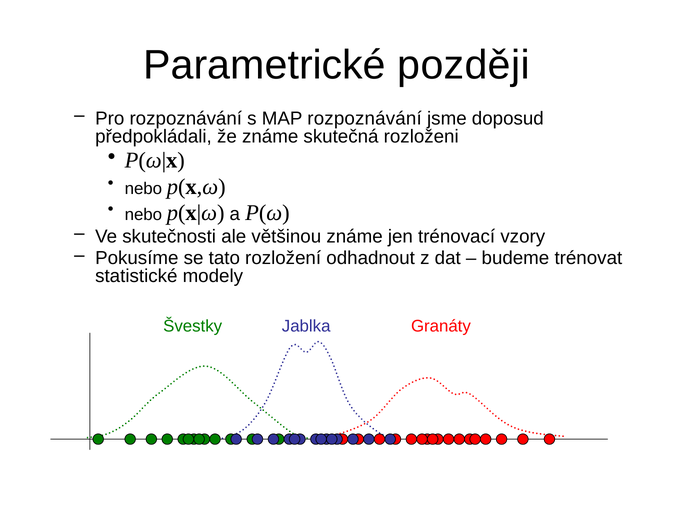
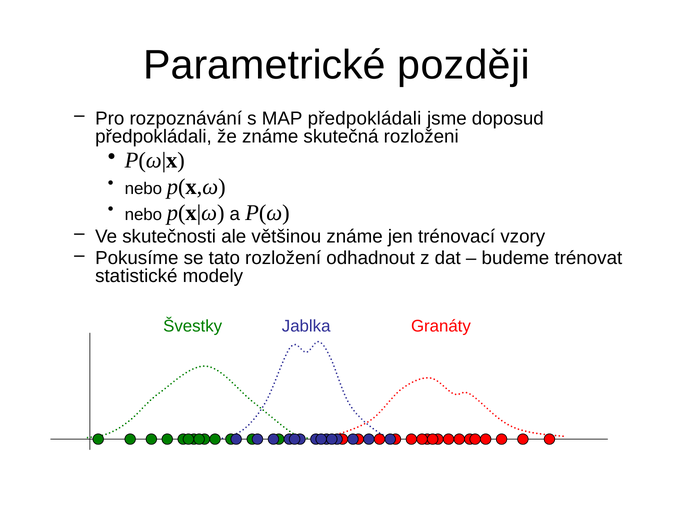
MAP rozpoznávání: rozpoznávání -> předpokládali (365, 118)
